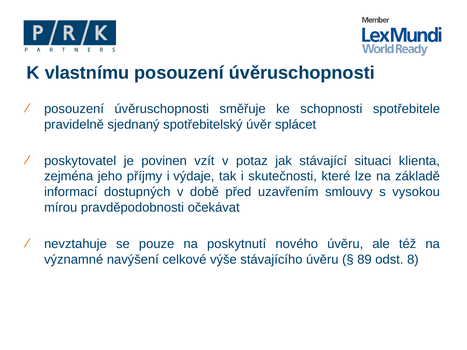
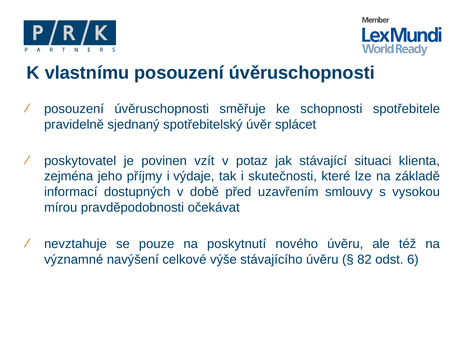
89: 89 -> 82 (364, 260)
8: 8 -> 6 (413, 260)
